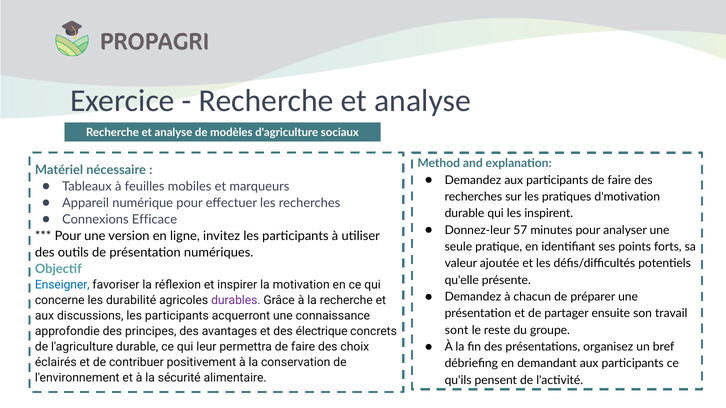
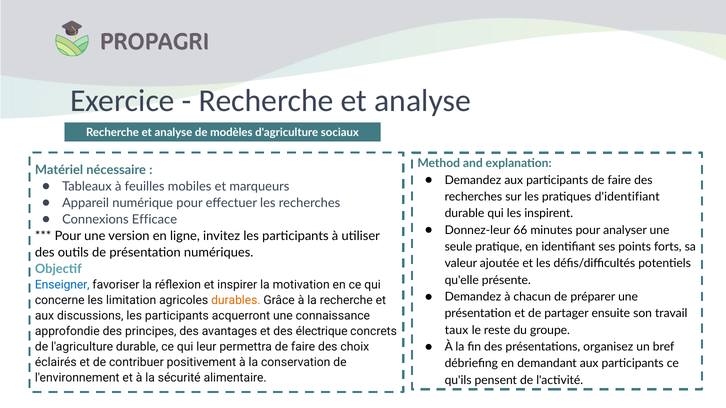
d'motivation: d'motivation -> d'identifiant (627, 197)
57: 57 -> 66 (520, 230)
durabilité: durabilité -> limitation (131, 301)
durables colour: purple -> orange (236, 301)
sont: sont -> taux (457, 330)
